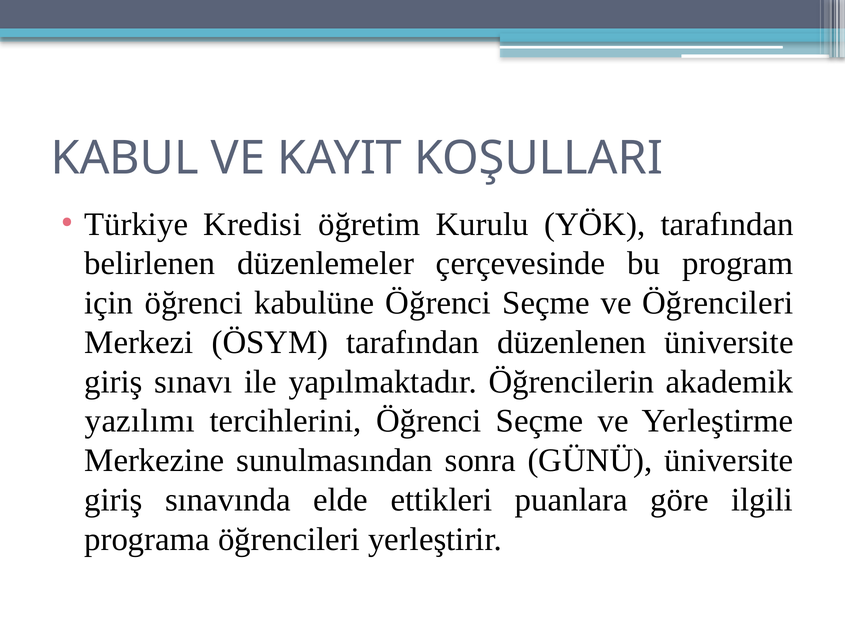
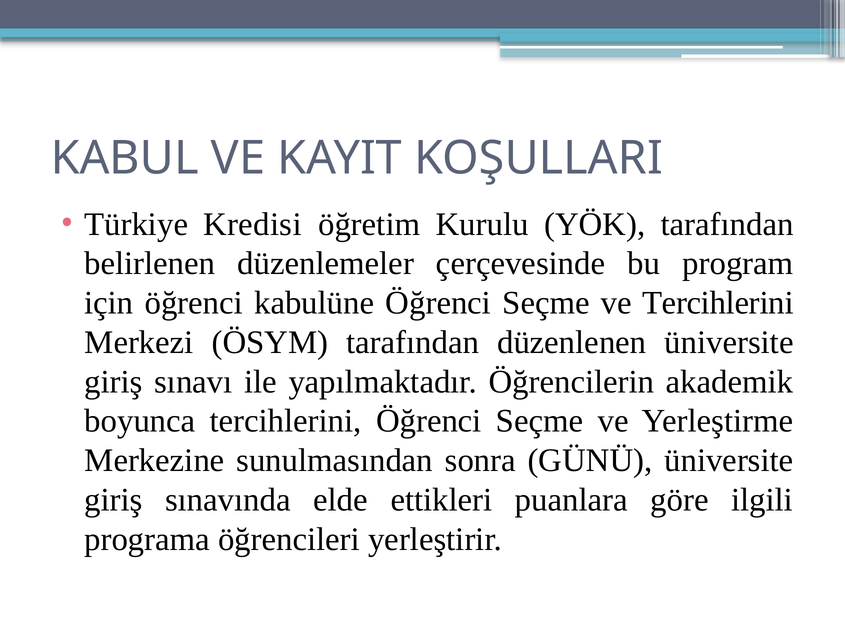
ve Öğrencileri: Öğrencileri -> Tercihlerini (718, 303)
yazılımı: yazılımı -> boyunca (140, 421)
